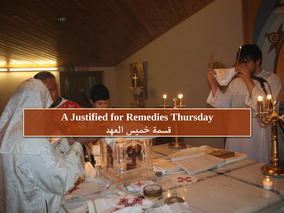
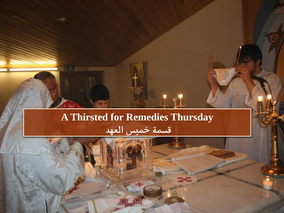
Justified: Justified -> Thirsted (89, 117)
